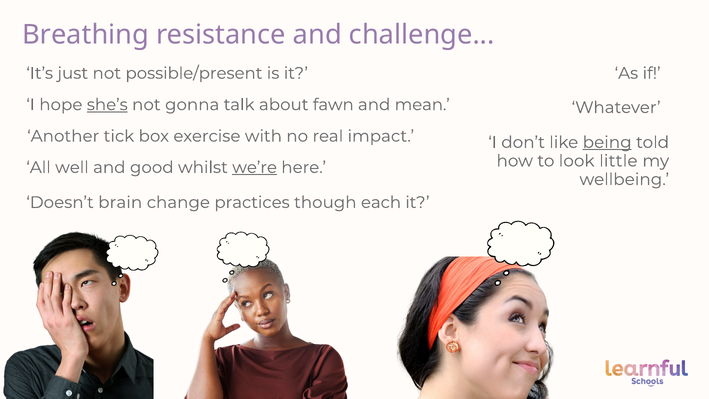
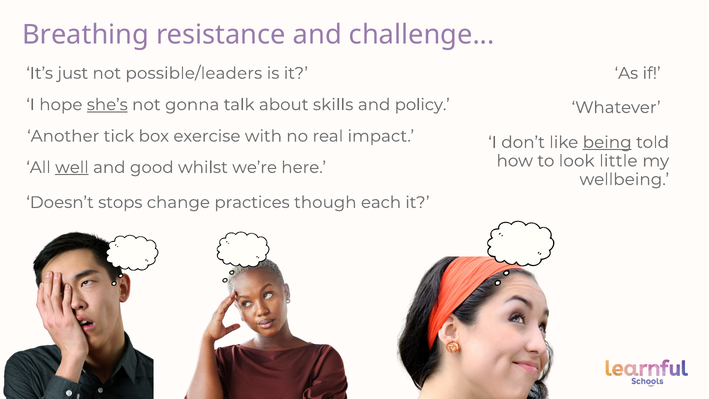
possible/present: possible/present -> possible/leaders (194, 73)
fawn: fawn -> skills (333, 105)
mean: mean -> policy (422, 105)
well underline: none -> present (72, 167)
we’re underline: present -> none (255, 167)
brain: brain -> stops (120, 202)
